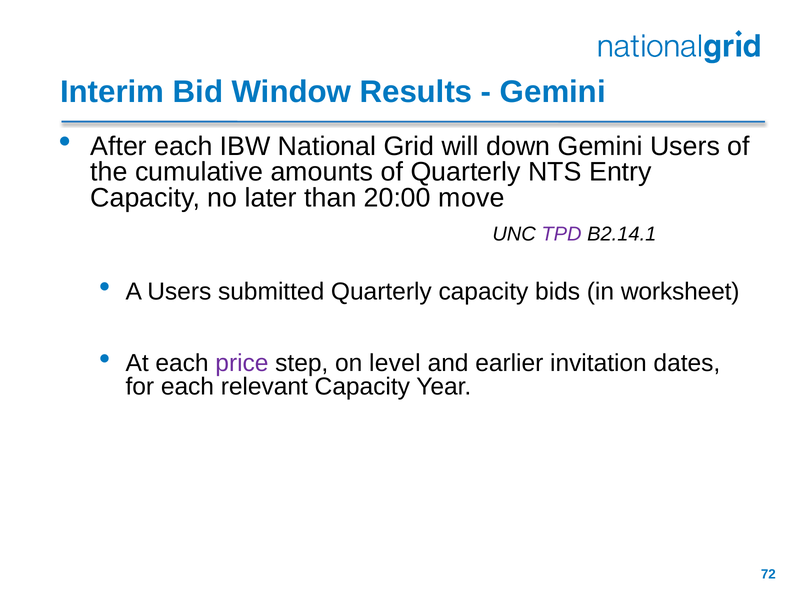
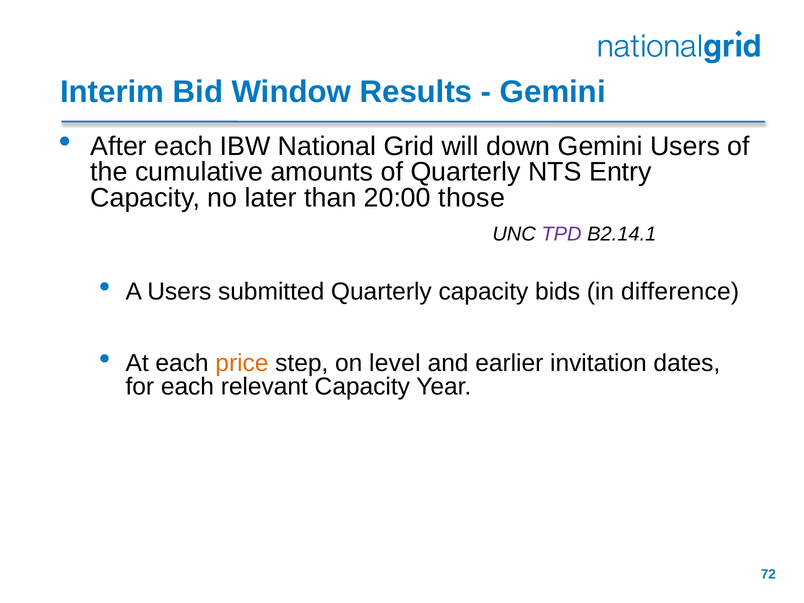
move: move -> those (472, 198)
worksheet: worksheet -> difference (680, 291)
price colour: purple -> orange (242, 363)
